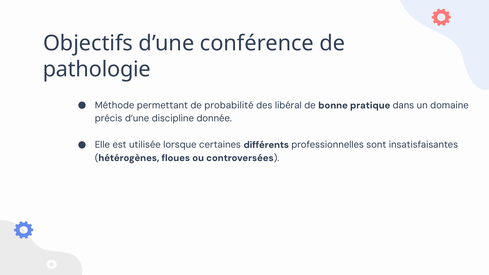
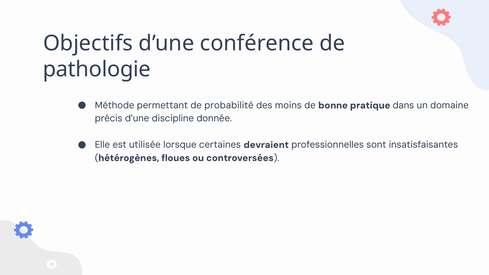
libéral: libéral -> moins (288, 105)
différents: différents -> devraient (266, 145)
